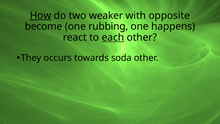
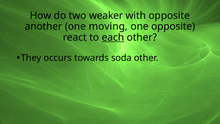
How underline: present -> none (41, 15)
become: become -> another (43, 26)
rubbing: rubbing -> moving (108, 26)
one happens: happens -> opposite (173, 26)
